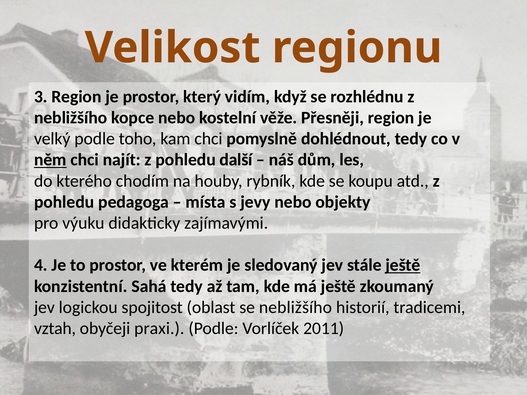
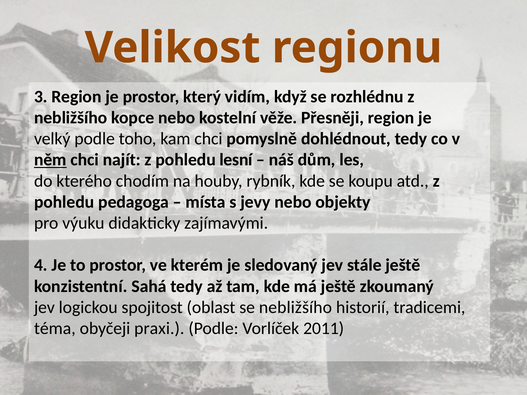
další: další -> lesní (236, 160)
ještě underline: present -> none (403, 265)
vztah: vztah -> téma (55, 329)
